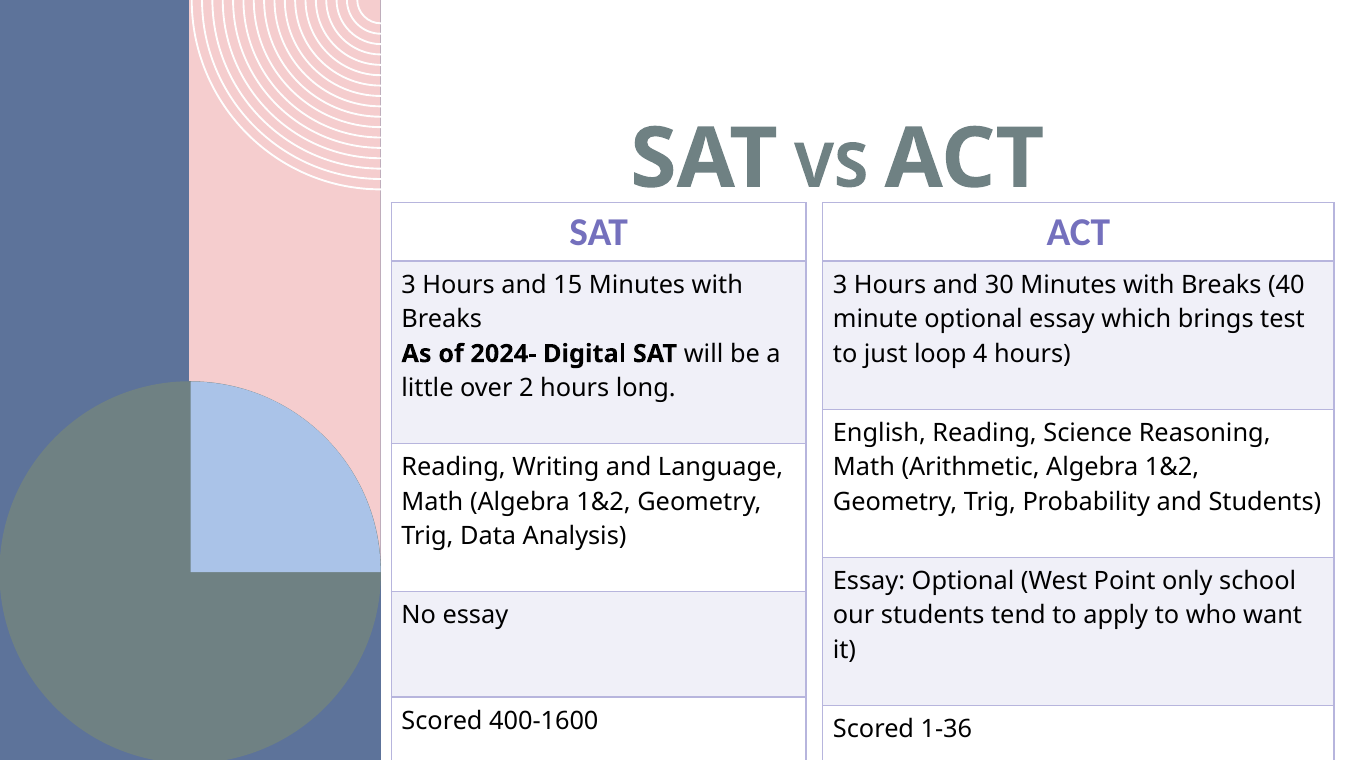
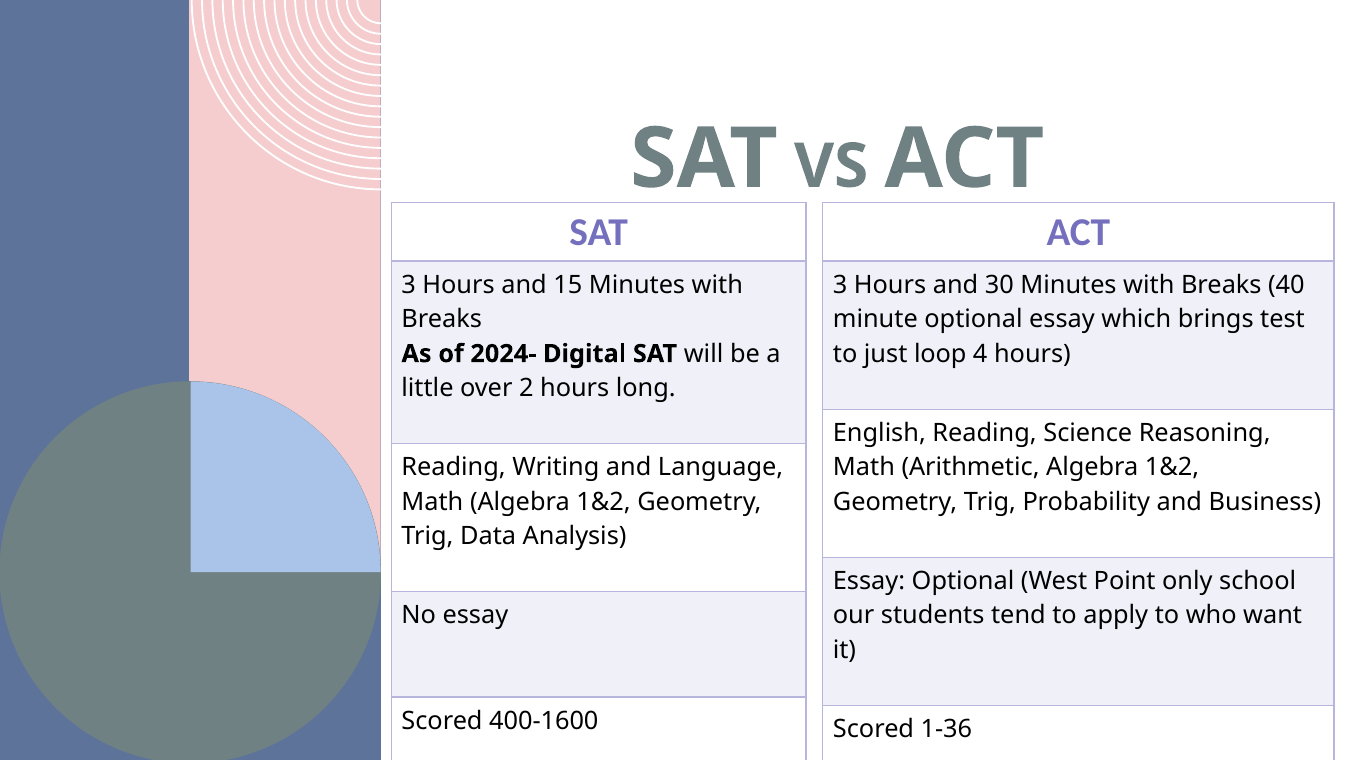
and Students: Students -> Business (1265, 502)
